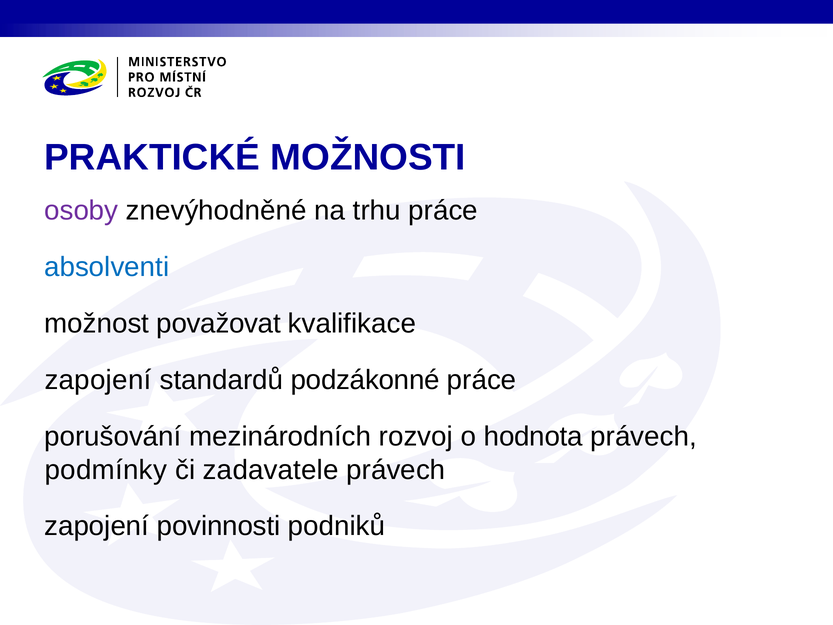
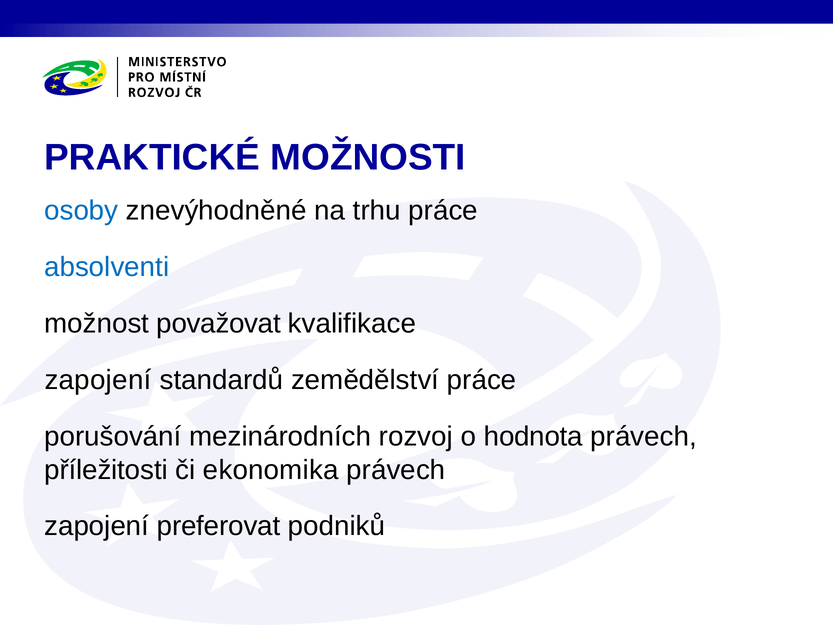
osoby colour: purple -> blue (81, 210)
podzákonné: podzákonné -> zemědělství (365, 380)
podmínky: podmínky -> příležitosti (106, 470)
zadavatele: zadavatele -> ekonomika (271, 470)
povinnosti: povinnosti -> preferovat (219, 526)
